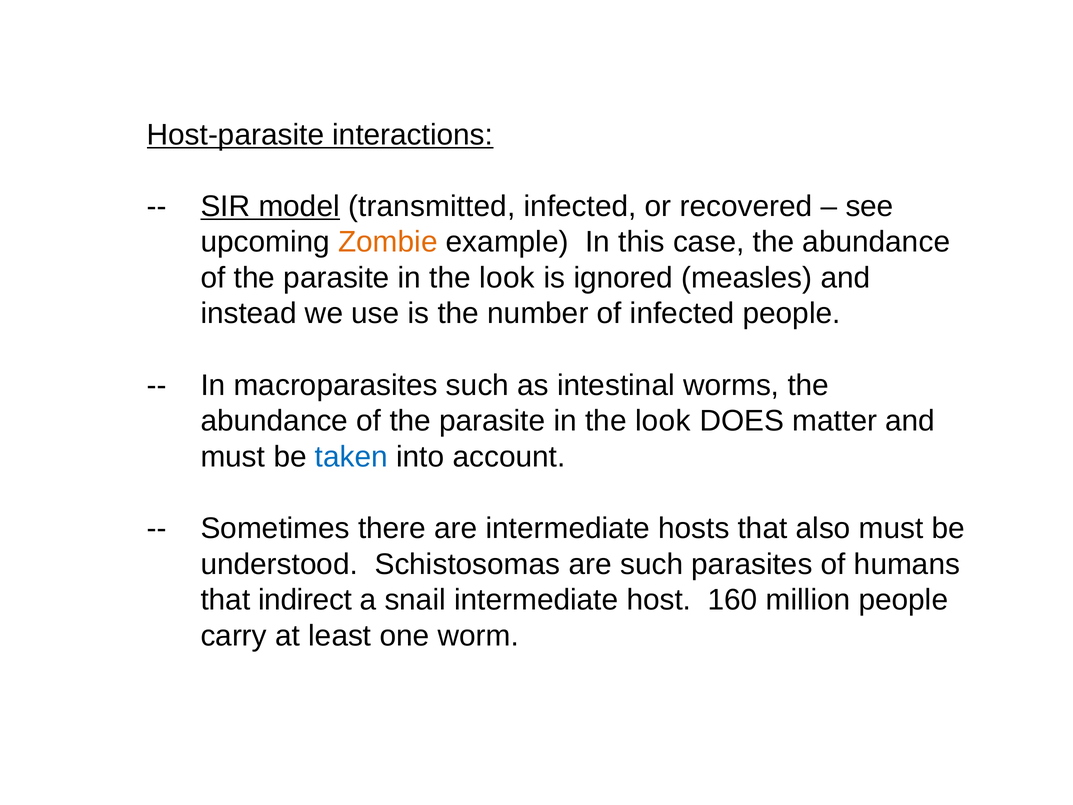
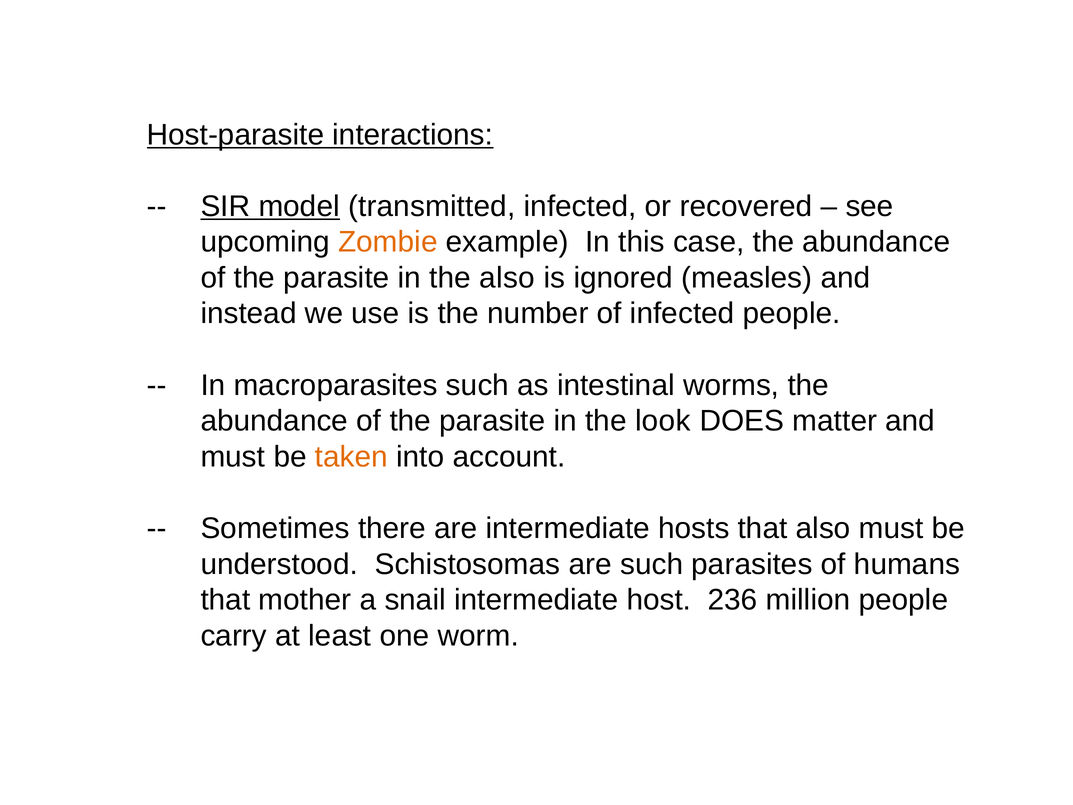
look: look -> also (507, 278)
taken colour: blue -> orange (351, 457)
indirect: indirect -> mother (305, 600)
160: 160 -> 236 (733, 600)
